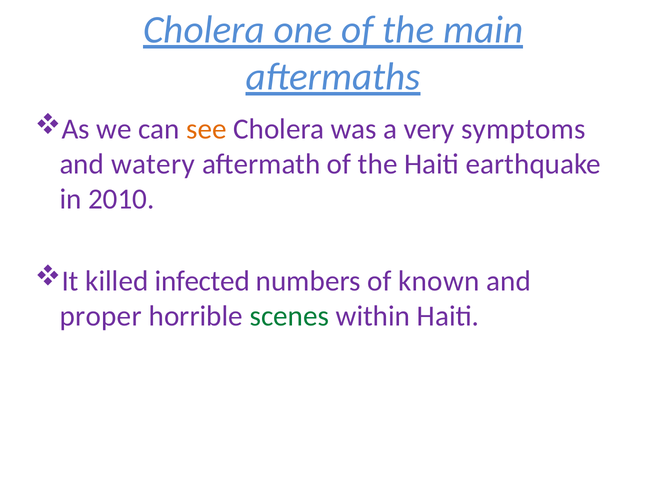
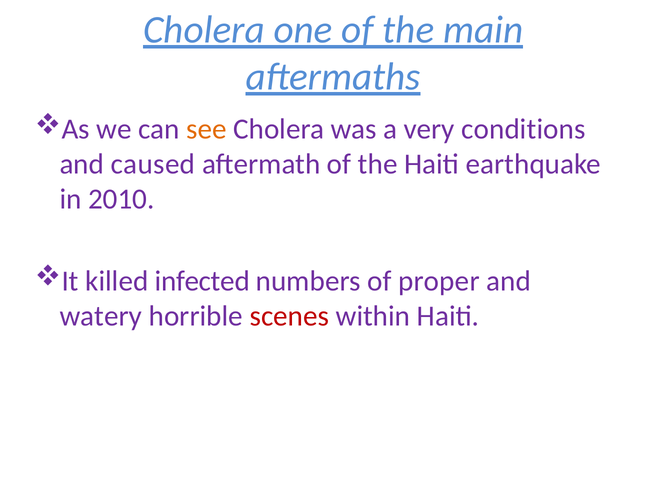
symptoms: symptoms -> conditions (523, 129)
watery: watery -> caused (153, 164)
known: known -> proper (439, 281)
proper: proper -> watery (101, 316)
scenes colour: green -> red (289, 316)
